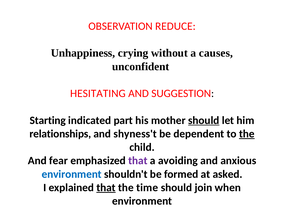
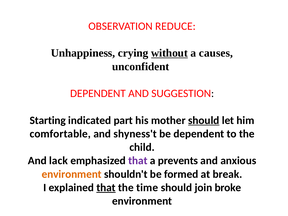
without underline: none -> present (169, 53)
HESITATING: HESITATING -> DEPENDENT (98, 93)
relationships: relationships -> comfortable (60, 134)
the underline: present -> none (247, 134)
fear: fear -> lack (58, 161)
avoiding: avoiding -> prevents (178, 161)
environment colour: blue -> orange (72, 174)
asked: asked -> break (227, 174)
when: when -> broke (228, 188)
